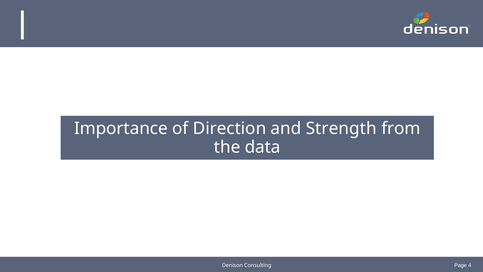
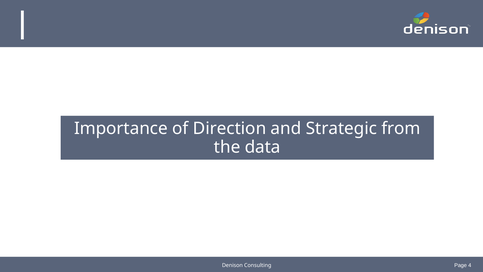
Strength: Strength -> Strategic (341, 128)
